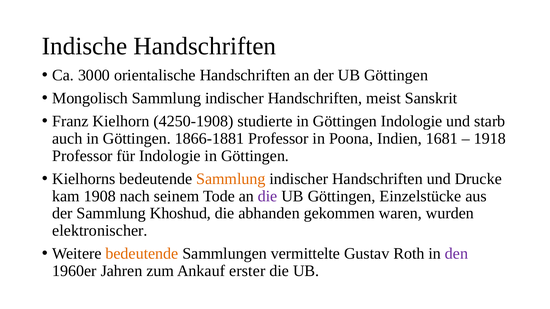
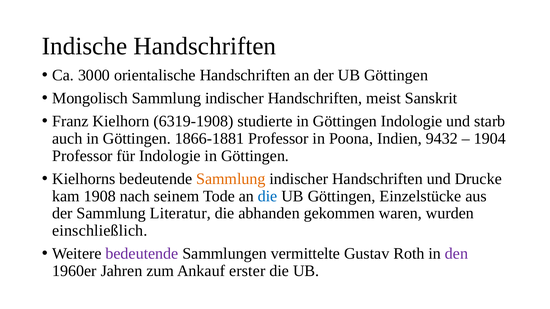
4250-1908: 4250-1908 -> 6319-1908 (194, 121)
1681: 1681 -> 9432 (442, 139)
1918: 1918 -> 1904 (490, 139)
die colour: purple -> blue (268, 196)
Khoshud: Khoshud -> Literatur (180, 214)
elektronischer: elektronischer -> einschließlich (100, 231)
bedeutende colour: orange -> purple (142, 254)
